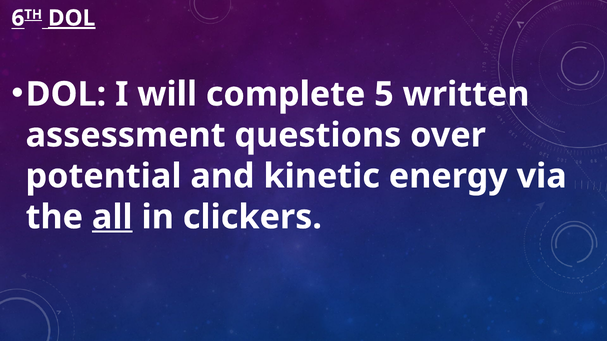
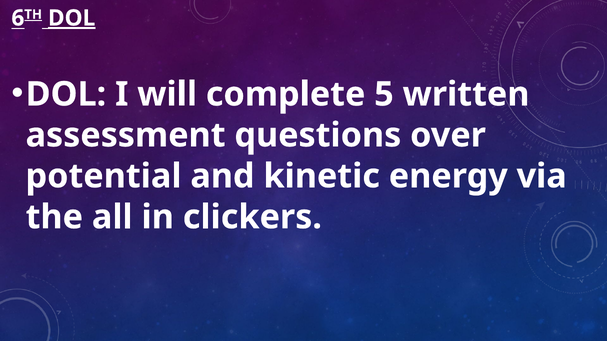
all underline: present -> none (112, 217)
